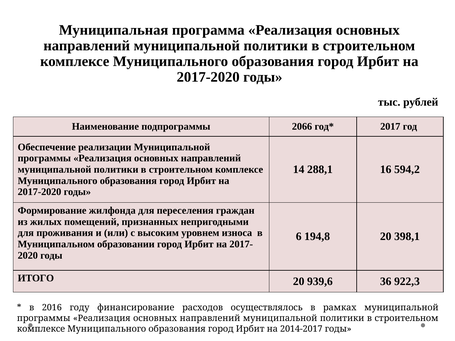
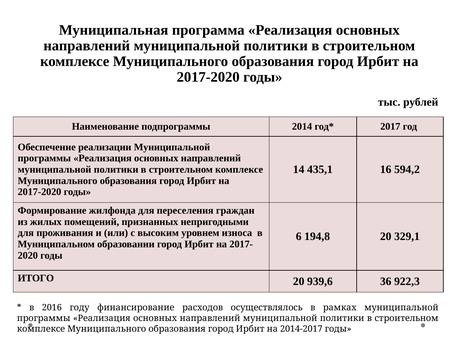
2066: 2066 -> 2014 (302, 127)
288,1: 288,1 -> 435,1 (320, 170)
398,1: 398,1 -> 329,1 (407, 237)
